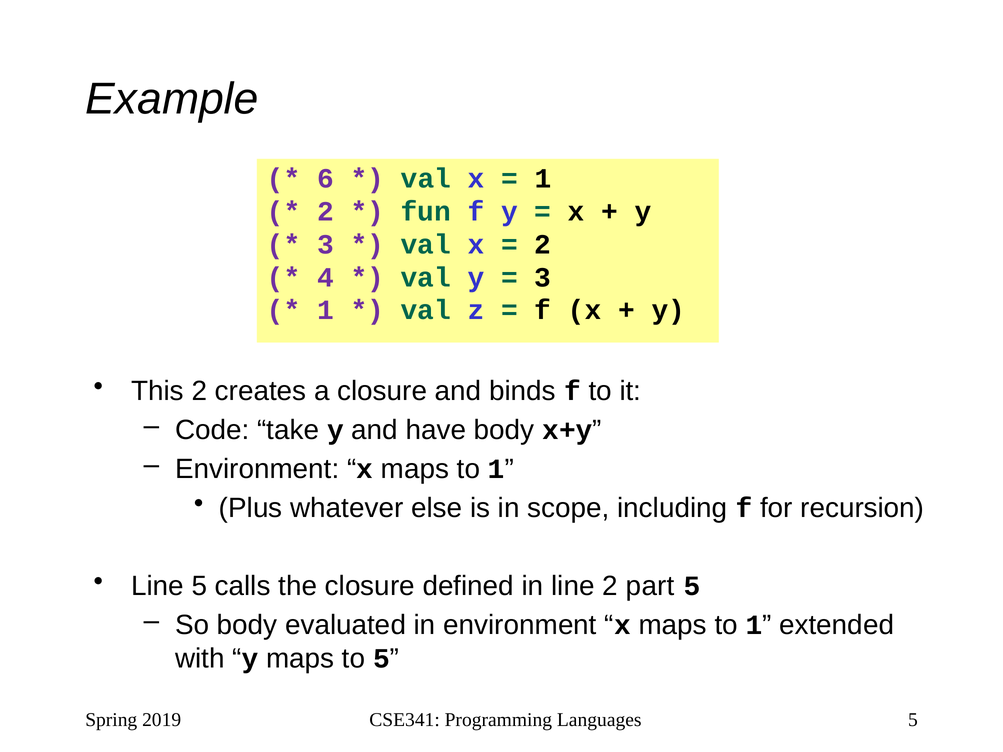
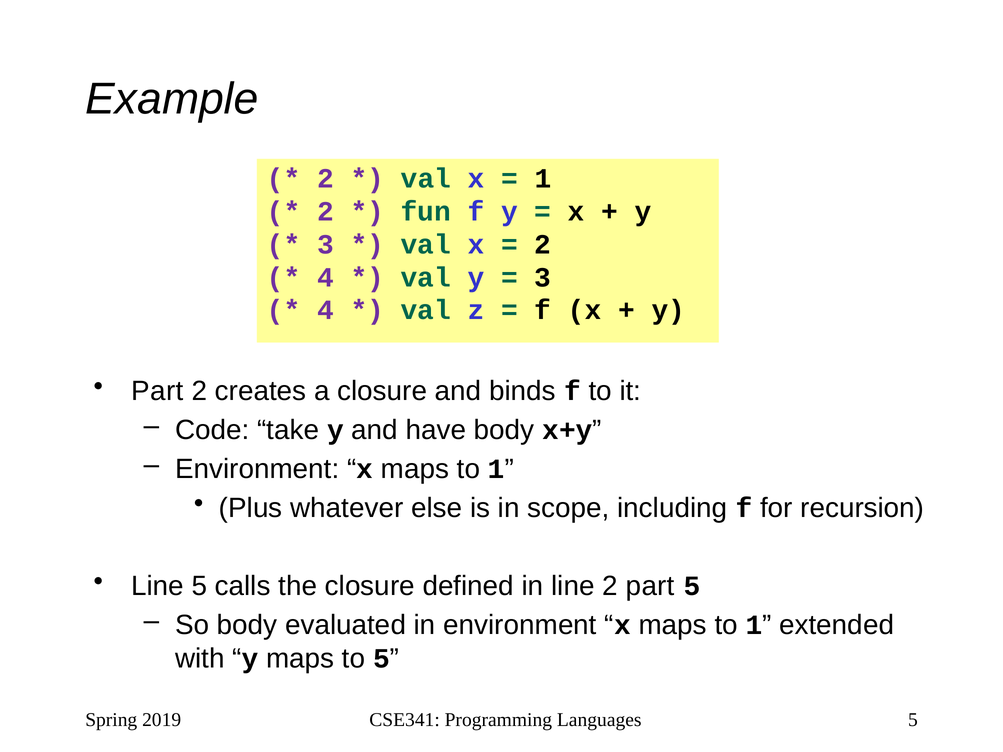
6: 6 -> 2 (325, 179)
1: 1 -> 4 (325, 310)
This: This -> Part (157, 391)
